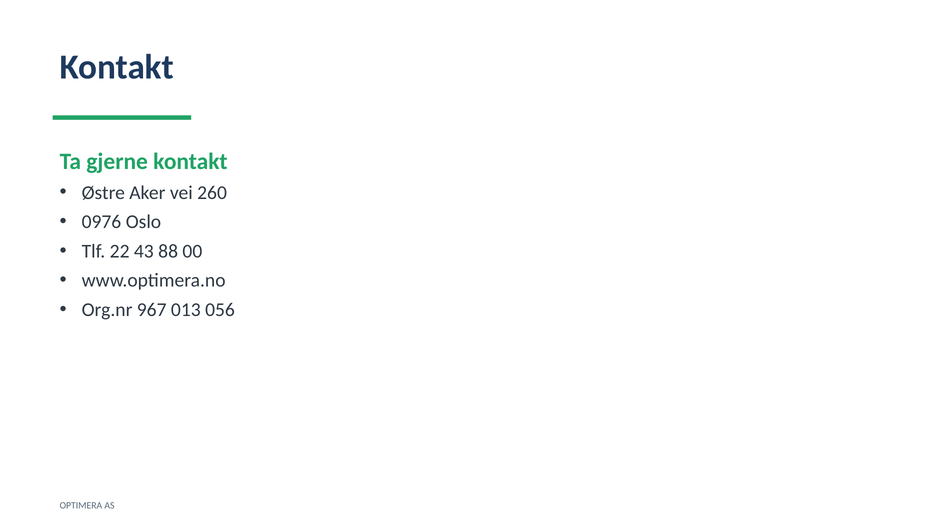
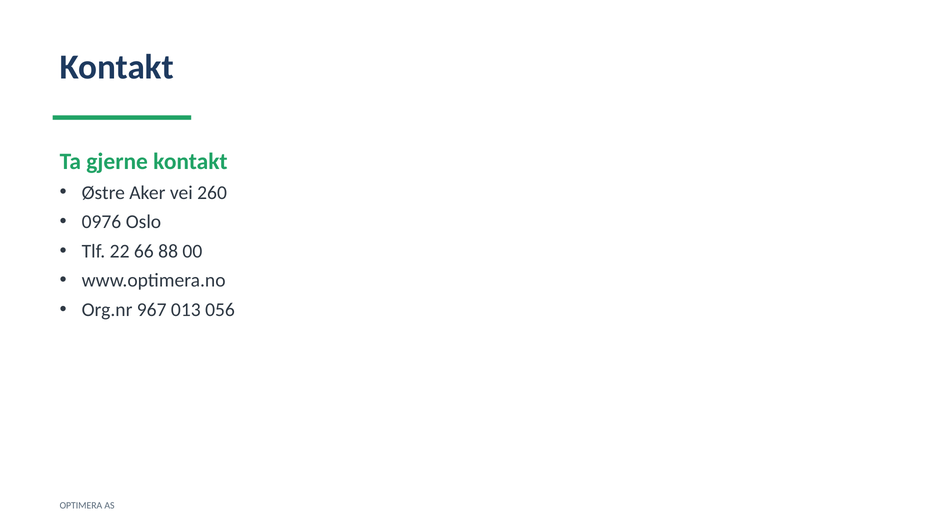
43: 43 -> 66 (144, 252)
